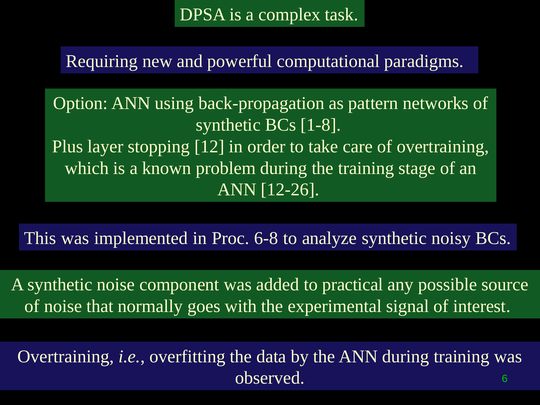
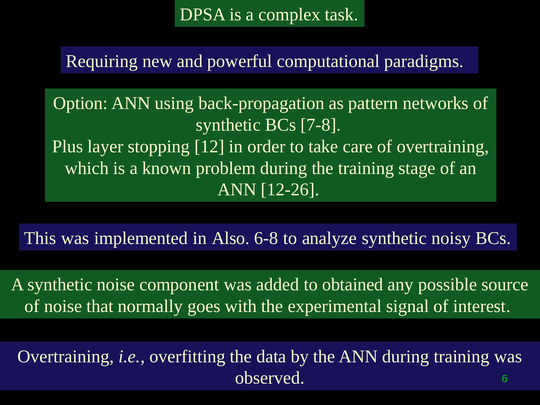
1-8: 1-8 -> 7-8 (321, 125)
Proc: Proc -> Also (231, 238)
practical: practical -> obtained (353, 285)
